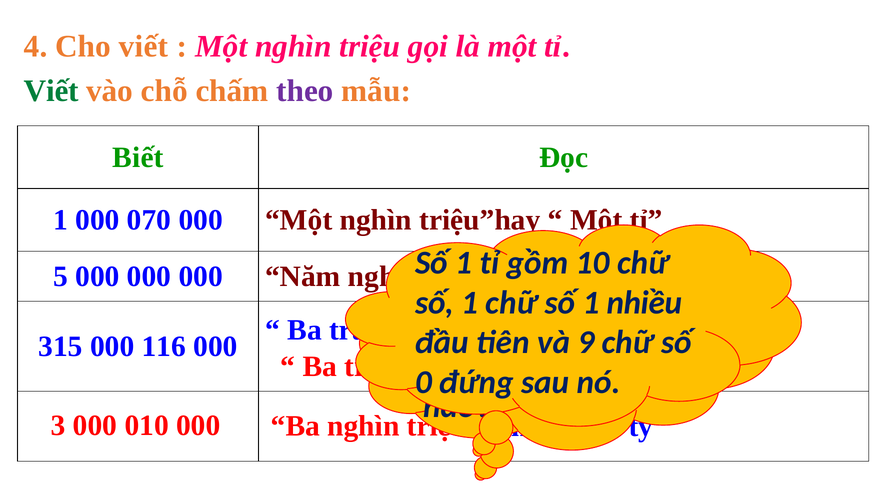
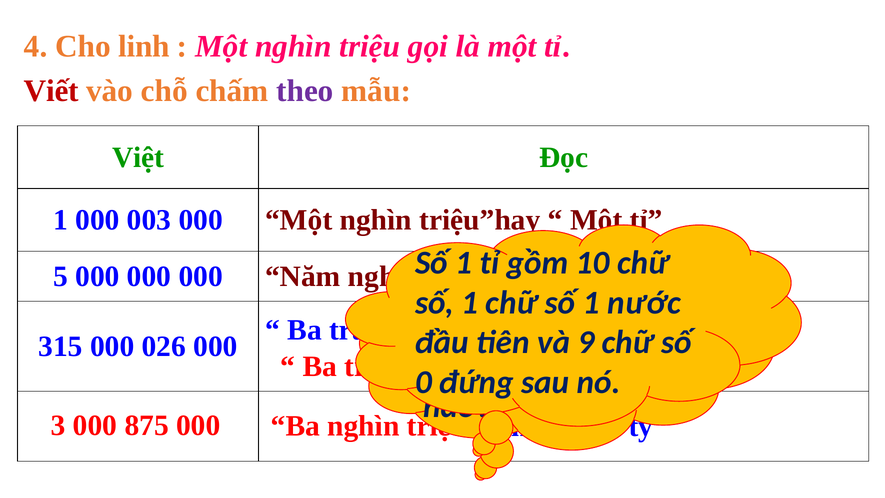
Cho viết: viết -> linh (144, 46)
Viết colour: green -> red (51, 91)
Biết: Biết -> Việt (138, 157)
070: 070 -> 003 (149, 220)
nhiều: nhiều -> nước (644, 302)
116: 116 -> 026 (164, 346)
010: 010 -> 875 (147, 425)
